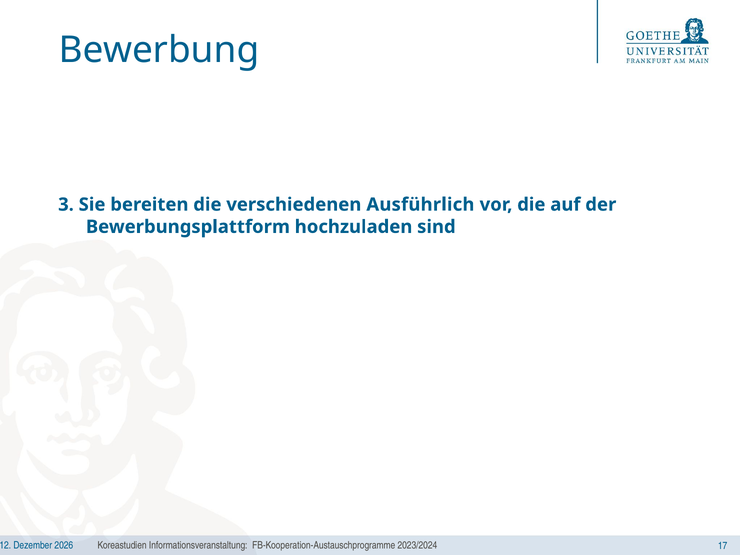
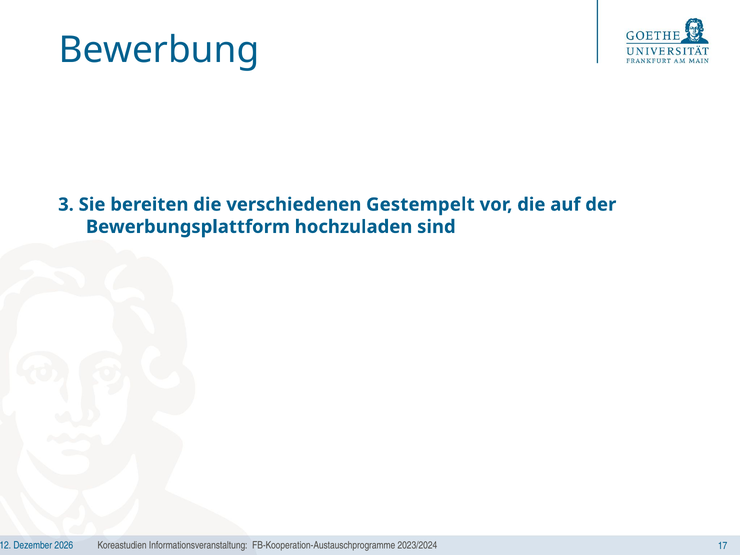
Ausführlich: Ausführlich -> Gestempelt (420, 205)
